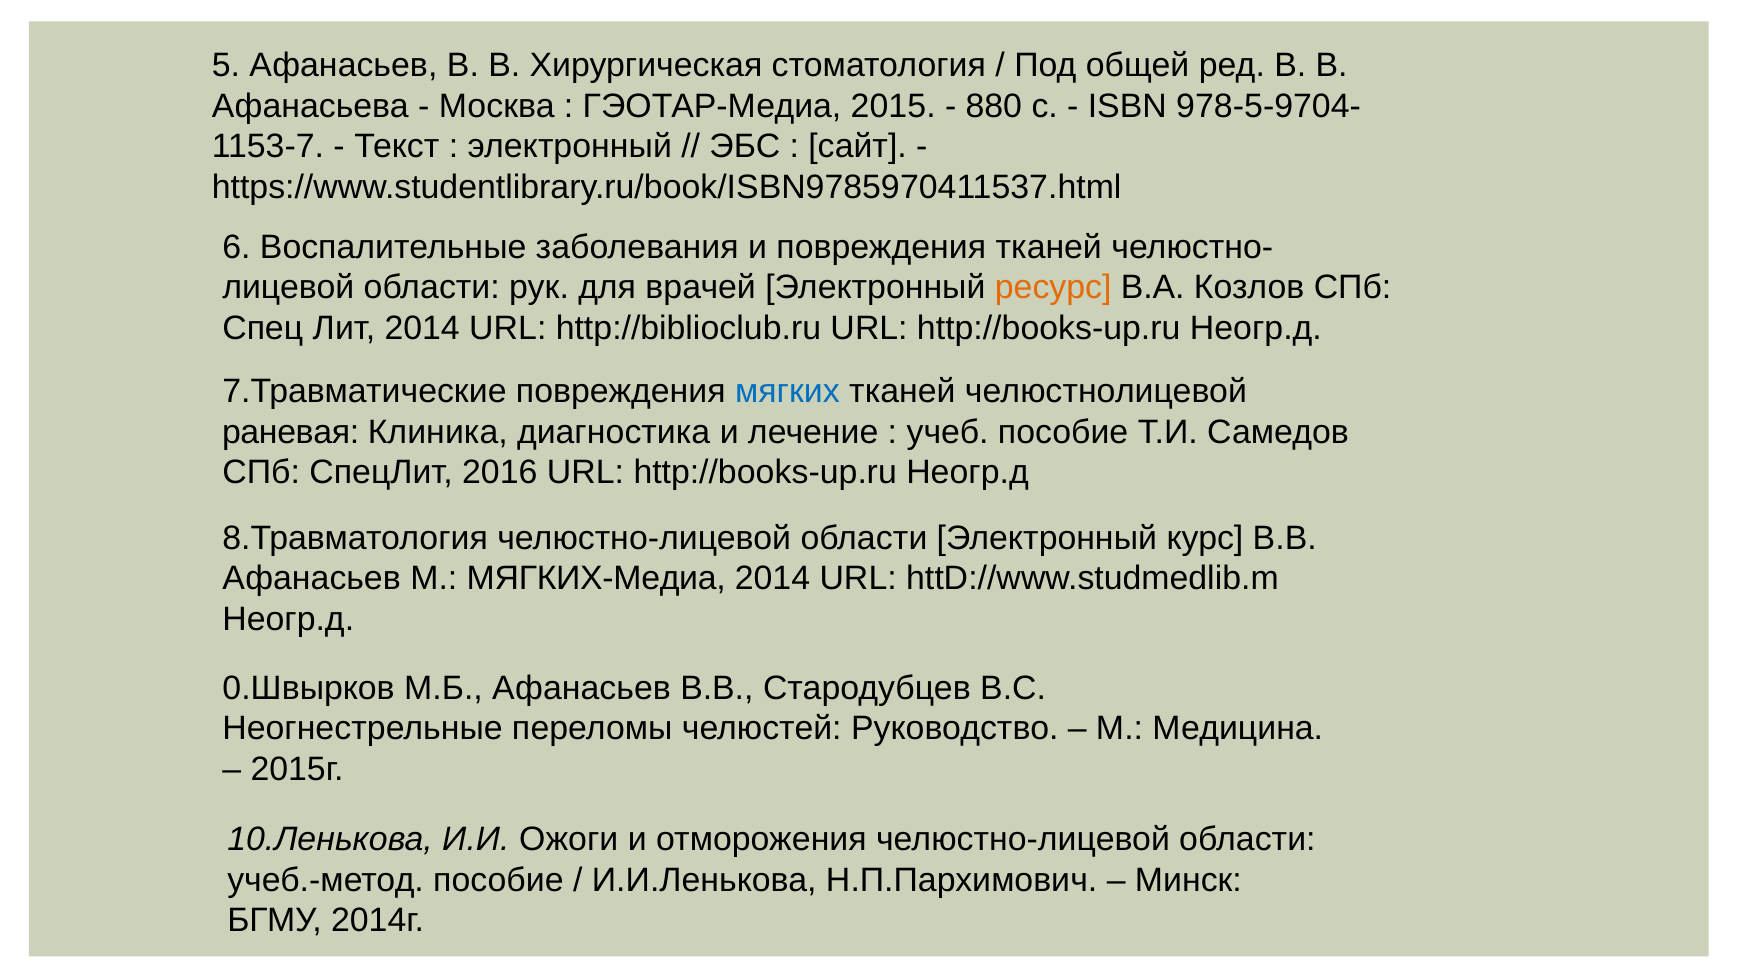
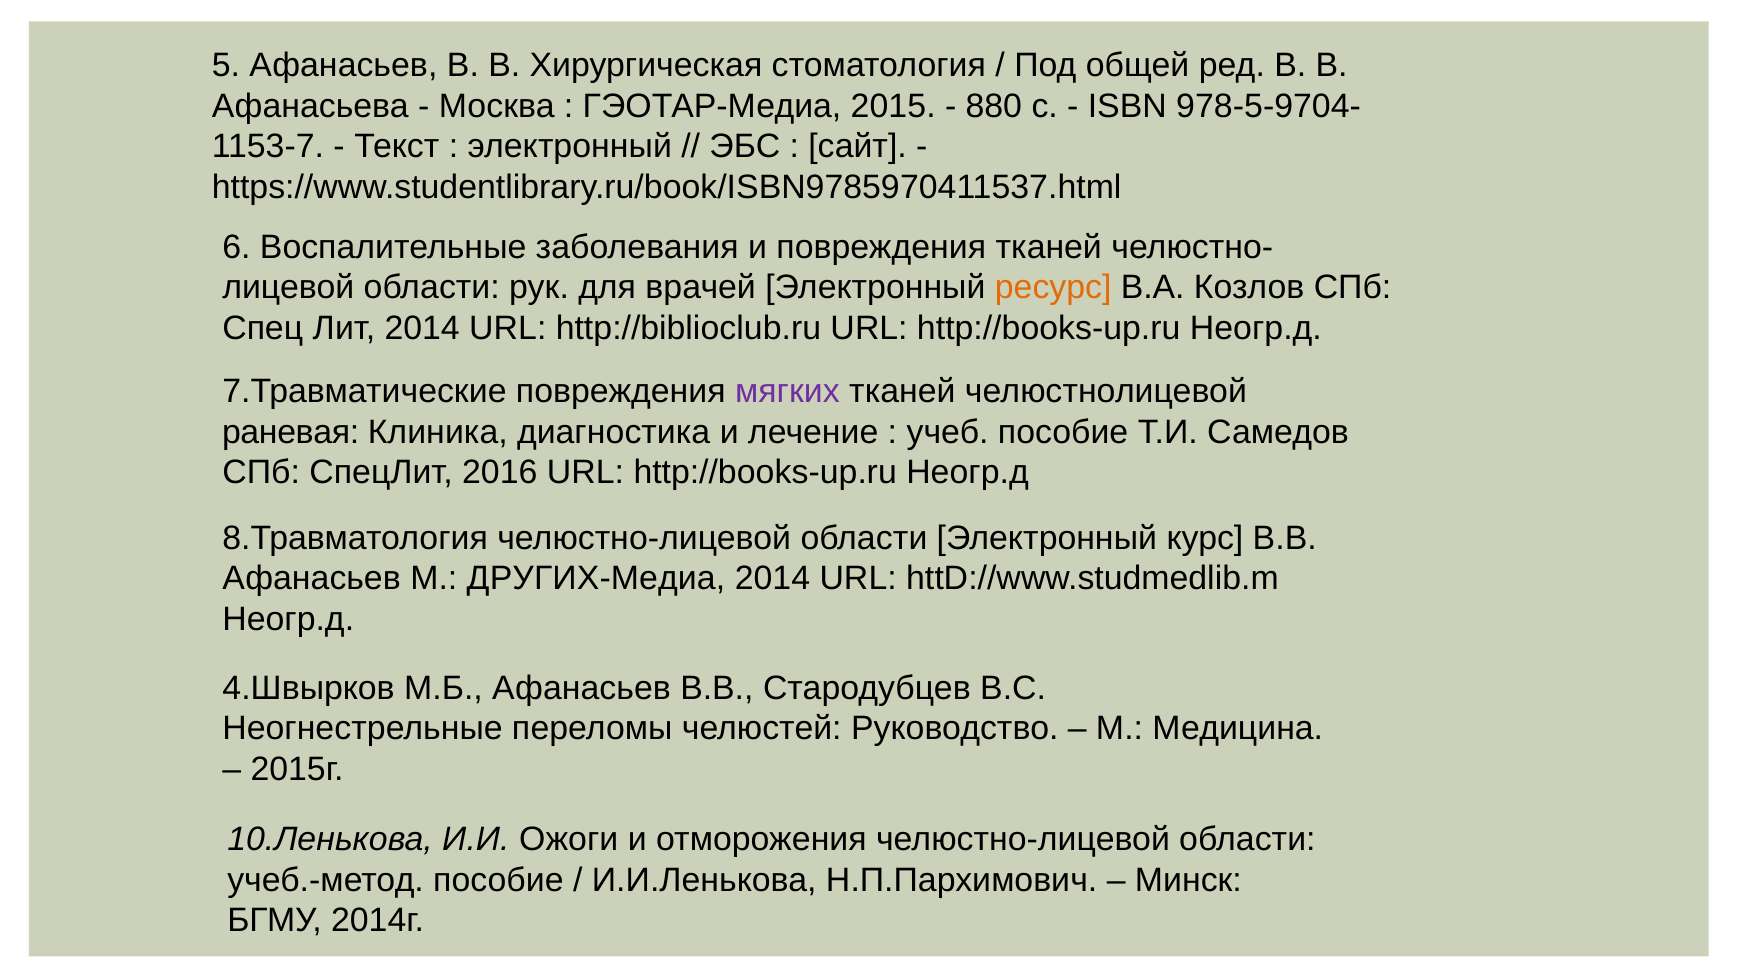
мягких colour: blue -> purple (787, 391)
МЯГКИХ-Медиа: МЯГКИХ-Медиа -> ДРУГИХ-Медиа (596, 579)
0.Швырков: 0.Швырков -> 4.Швырков (309, 688)
